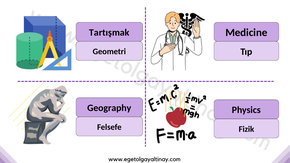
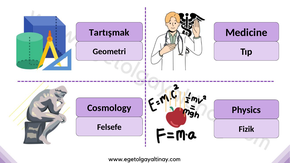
Geography: Geography -> Cosmology (109, 108)
